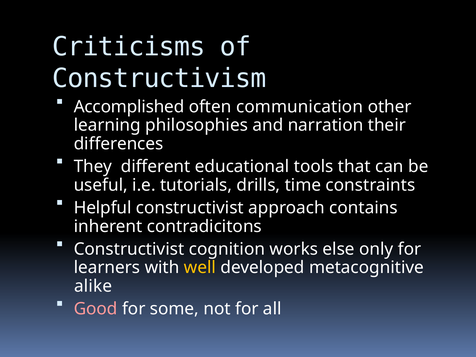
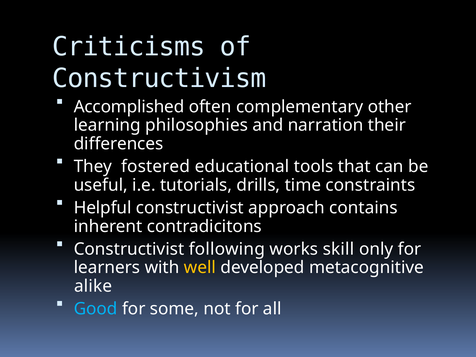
communication: communication -> complementary (300, 107)
different: different -> fostered (156, 167)
cognition: cognition -> following (227, 249)
else: else -> skill (339, 249)
Good colour: pink -> light blue (96, 309)
